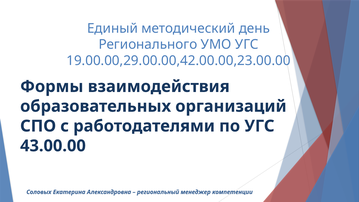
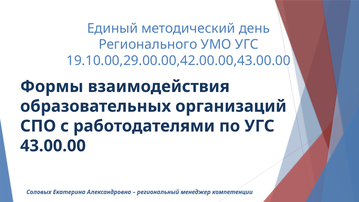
19.00.00,29.00.00,42.00.00,23.00.00: 19.00.00,29.00.00,42.00.00,23.00.00 -> 19.10.00,29.00.00,42.00.00,43.00.00 (178, 61)
